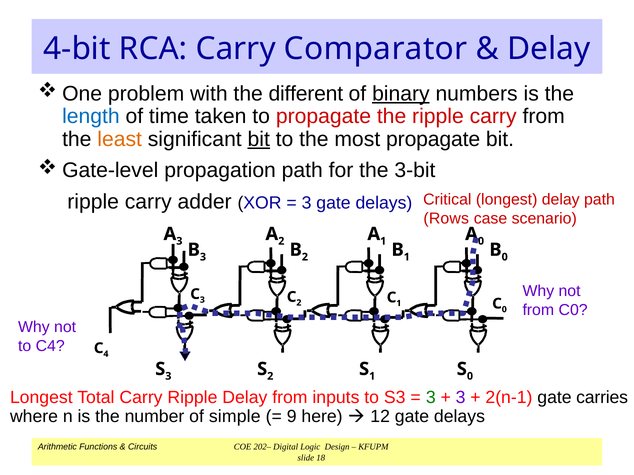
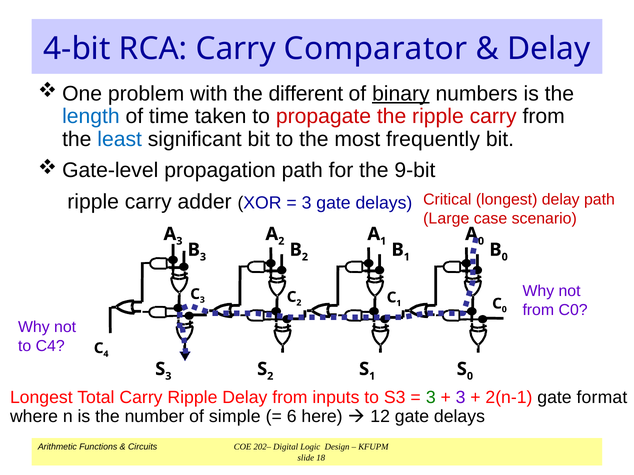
least colour: orange -> blue (120, 139)
bit underline: present -> none (259, 139)
most propagate: propagate -> frequently (433, 139)
3-bit: 3-bit -> 9-bit (415, 171)
Rows: Rows -> Large (446, 219)
carries: carries -> format (602, 398)
9: 9 -> 6 (292, 417)
